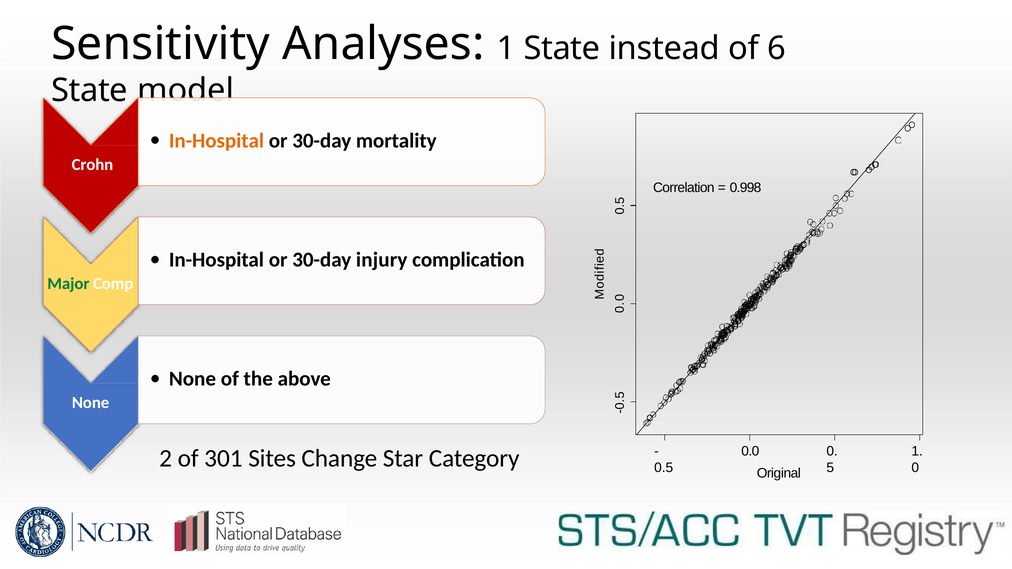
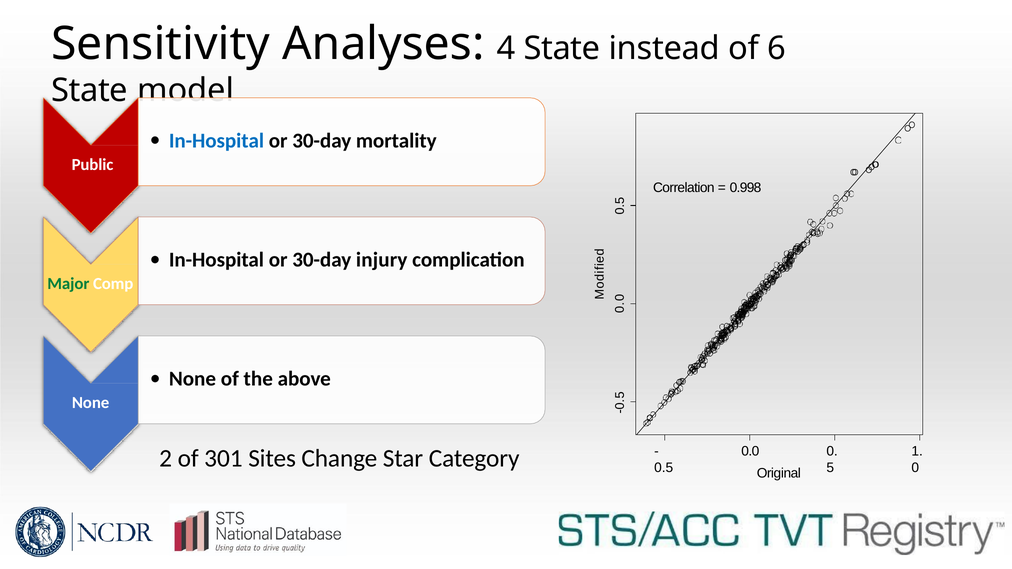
Analyses 1: 1 -> 4 (506, 49)
In-Hospital colour: orange -> blue (216, 141)
Crohn: Crohn -> Public (92, 165)
